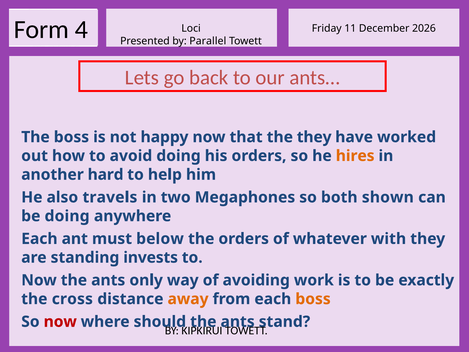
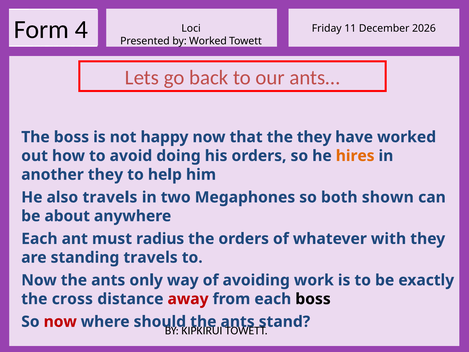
by Parallel: Parallel -> Worked (208, 41)
another hard: hard -> they (105, 174)
be doing: doing -> about (67, 216)
below: below -> radius (160, 239)
standing invests: invests -> travels (151, 257)
away colour: orange -> red (188, 299)
boss colour: orange -> black (313, 299)
